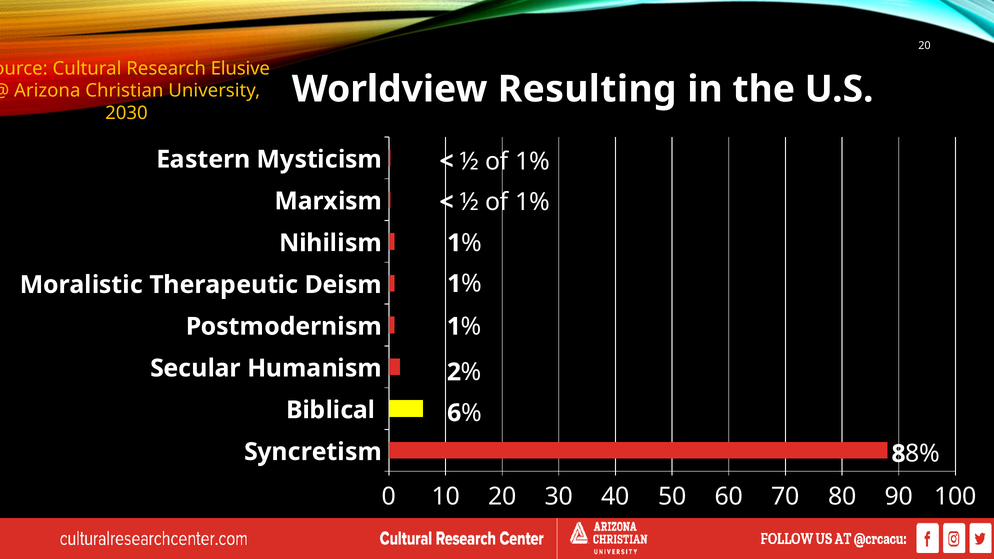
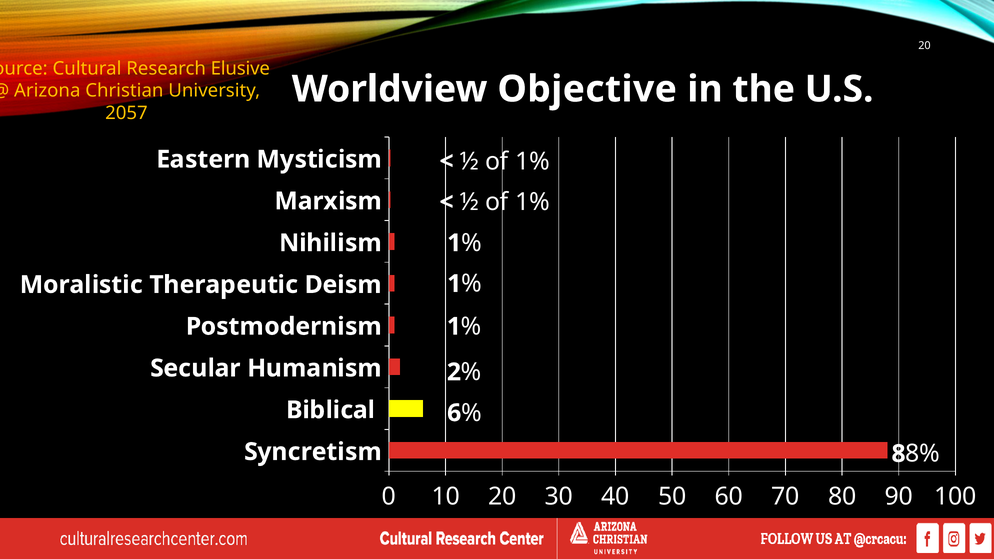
Resulting: Resulting -> Objective (587, 89)
2030: 2030 -> 2057 (126, 113)
